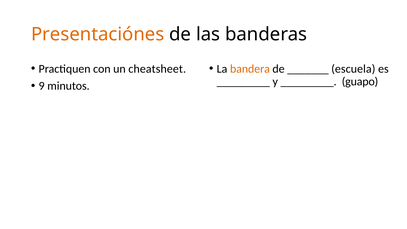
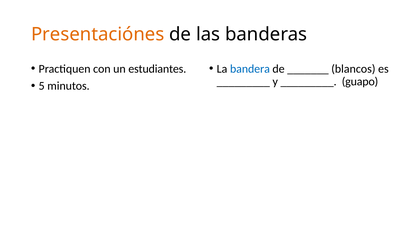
cheatsheet: cheatsheet -> estudiantes (157, 69)
bandera colour: orange -> blue (250, 69)
escuela: escuela -> blancos (353, 69)
9: 9 -> 5 (42, 86)
